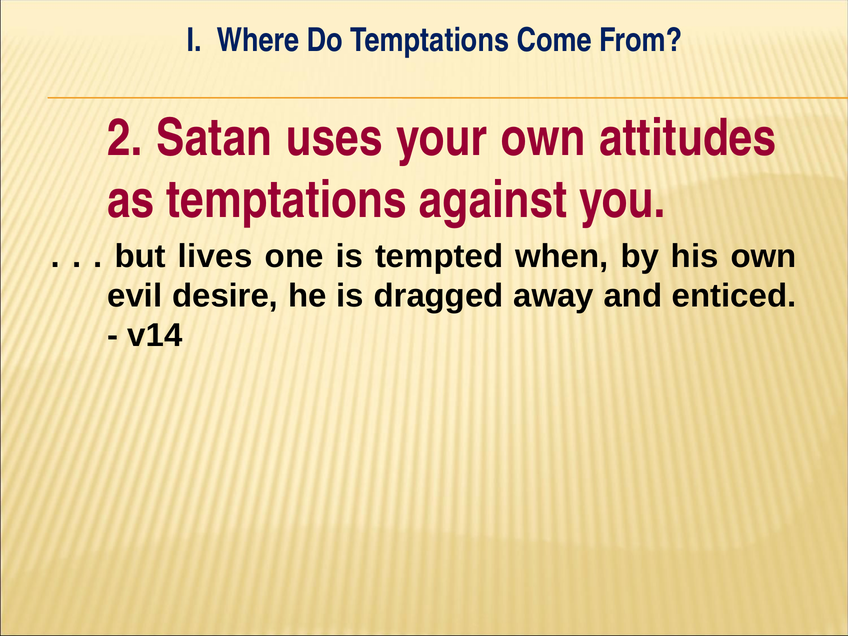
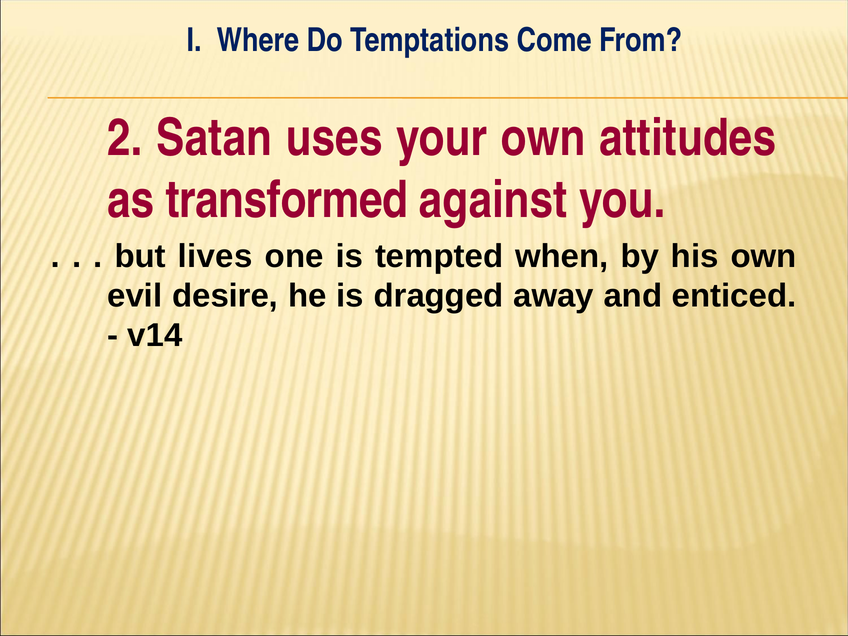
as temptations: temptations -> transformed (287, 200)
